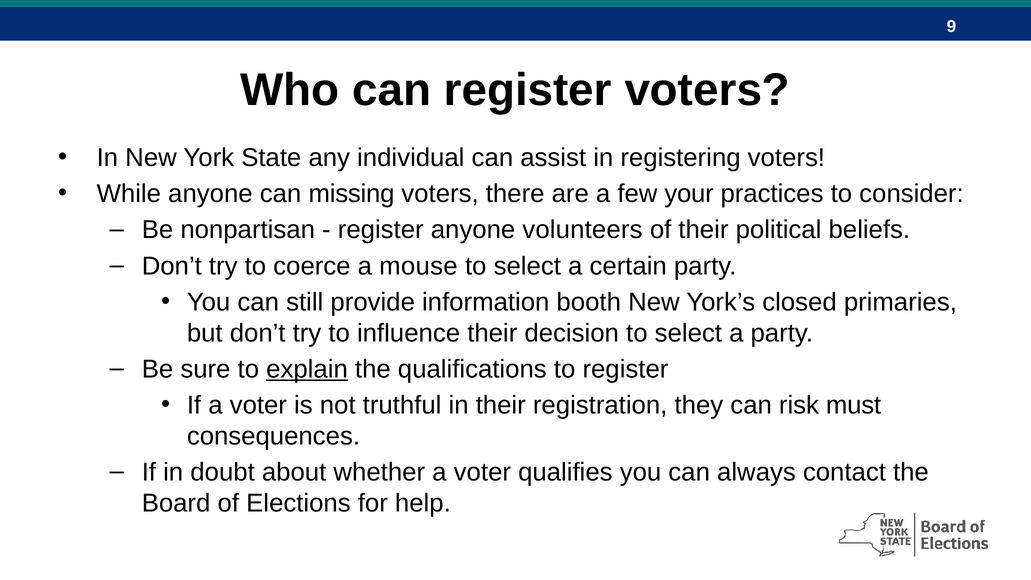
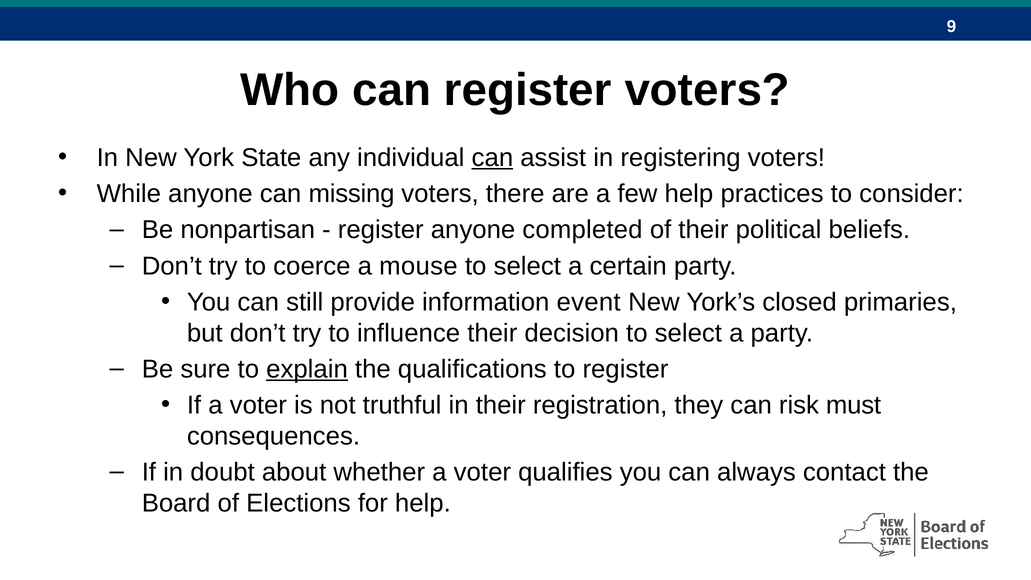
can underline: none -> present (492, 158)
few your: your -> help (689, 194)
volunteers: volunteers -> completed (582, 230)
booth: booth -> event (589, 302)
